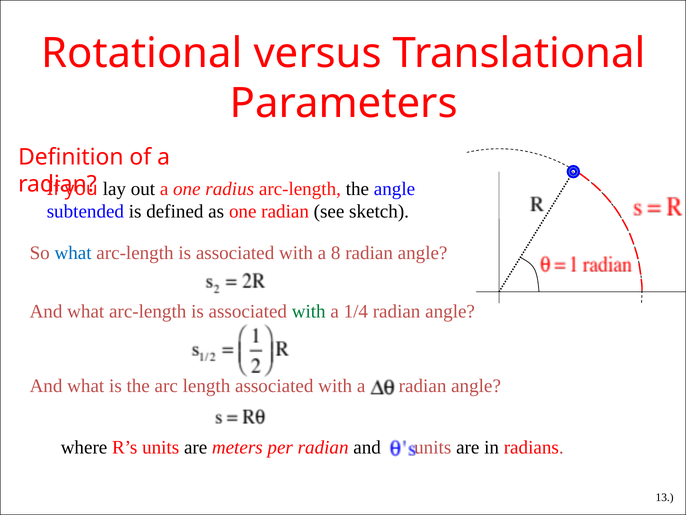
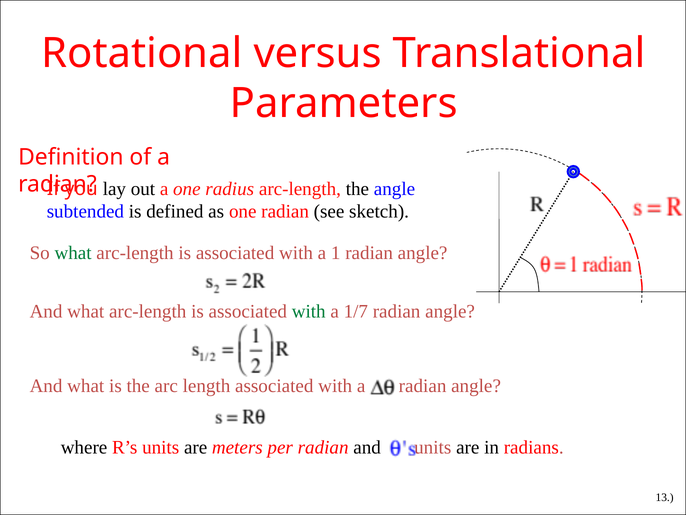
what colour: blue -> green (73, 253)
8: 8 -> 1 (336, 253)
1/4: 1/4 -> 1/7 (356, 311)
